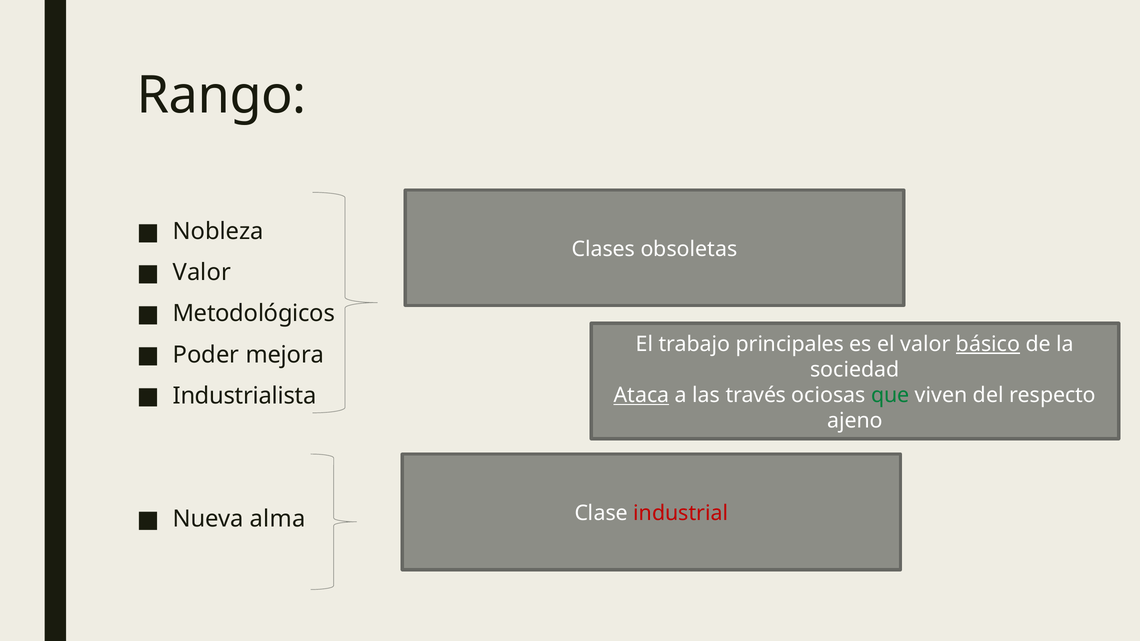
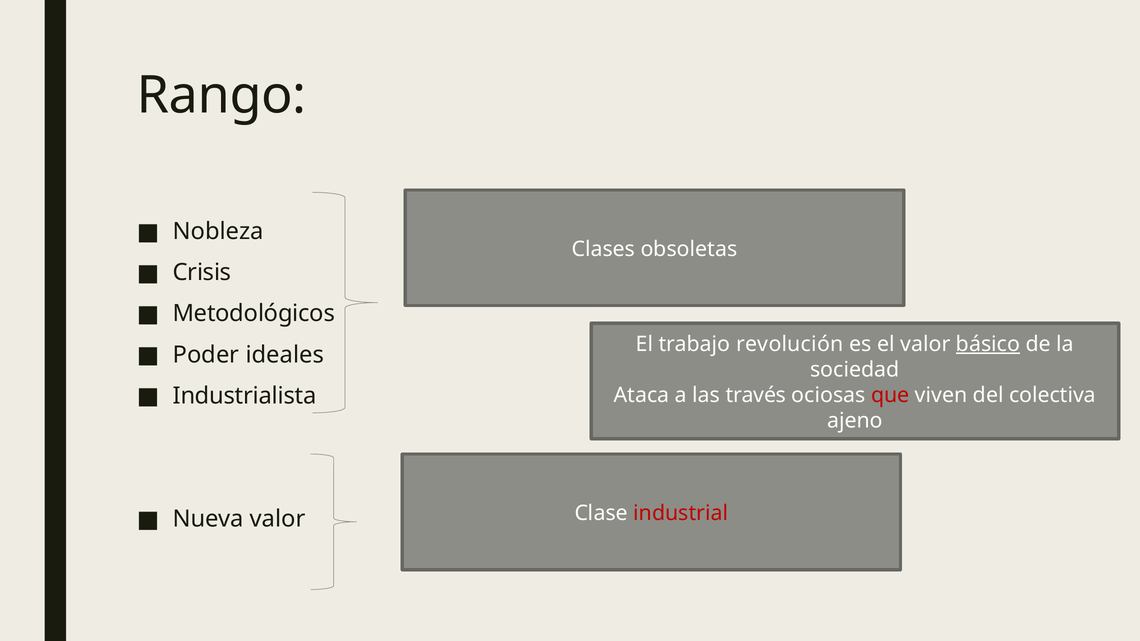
Valor: Valor -> Crisis (202, 273)
principales: principales -> revolución (790, 344)
mejora: mejora -> ideales (285, 355)
Ataca underline: present -> none (641, 395)
que colour: green -> red (890, 395)
respecto: respecto -> colectiva (1052, 395)
Nueva alma: alma -> valor (278, 519)
